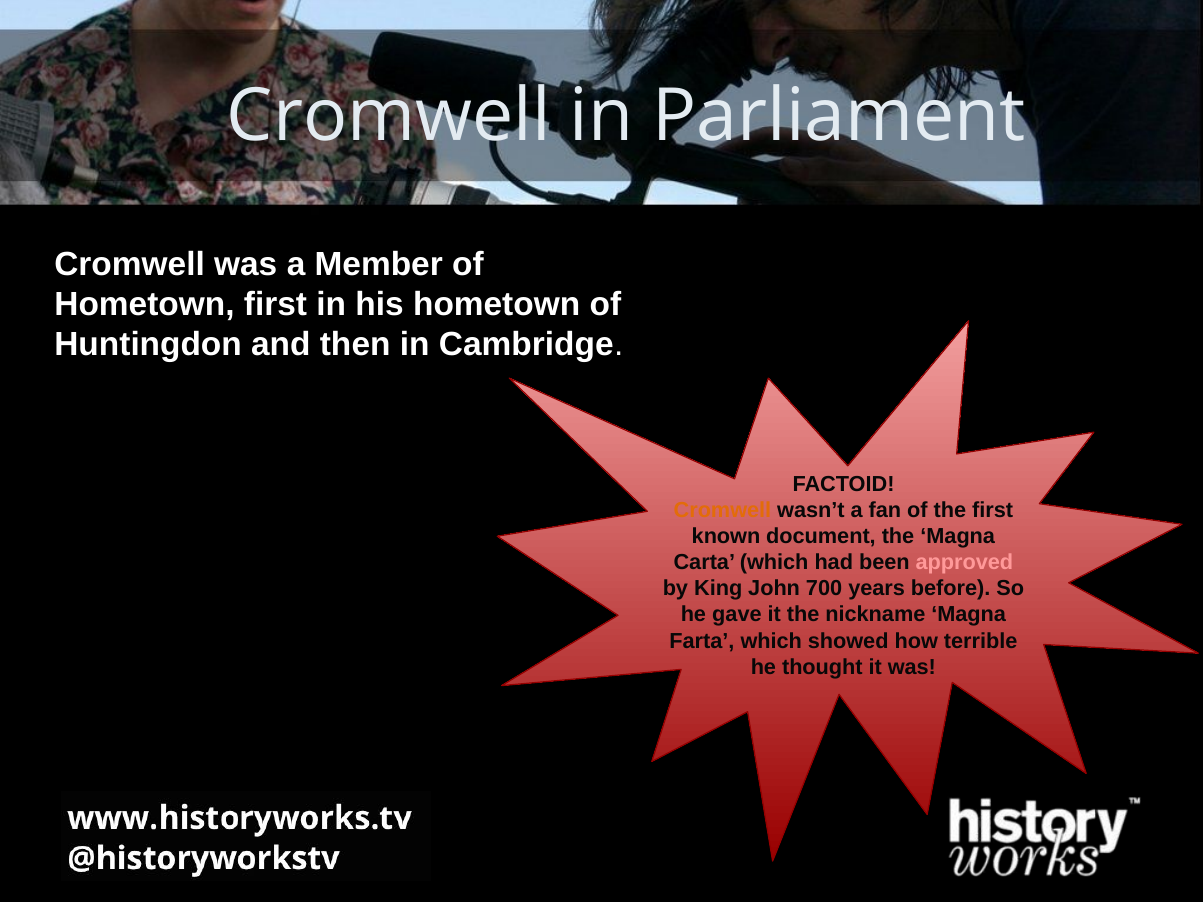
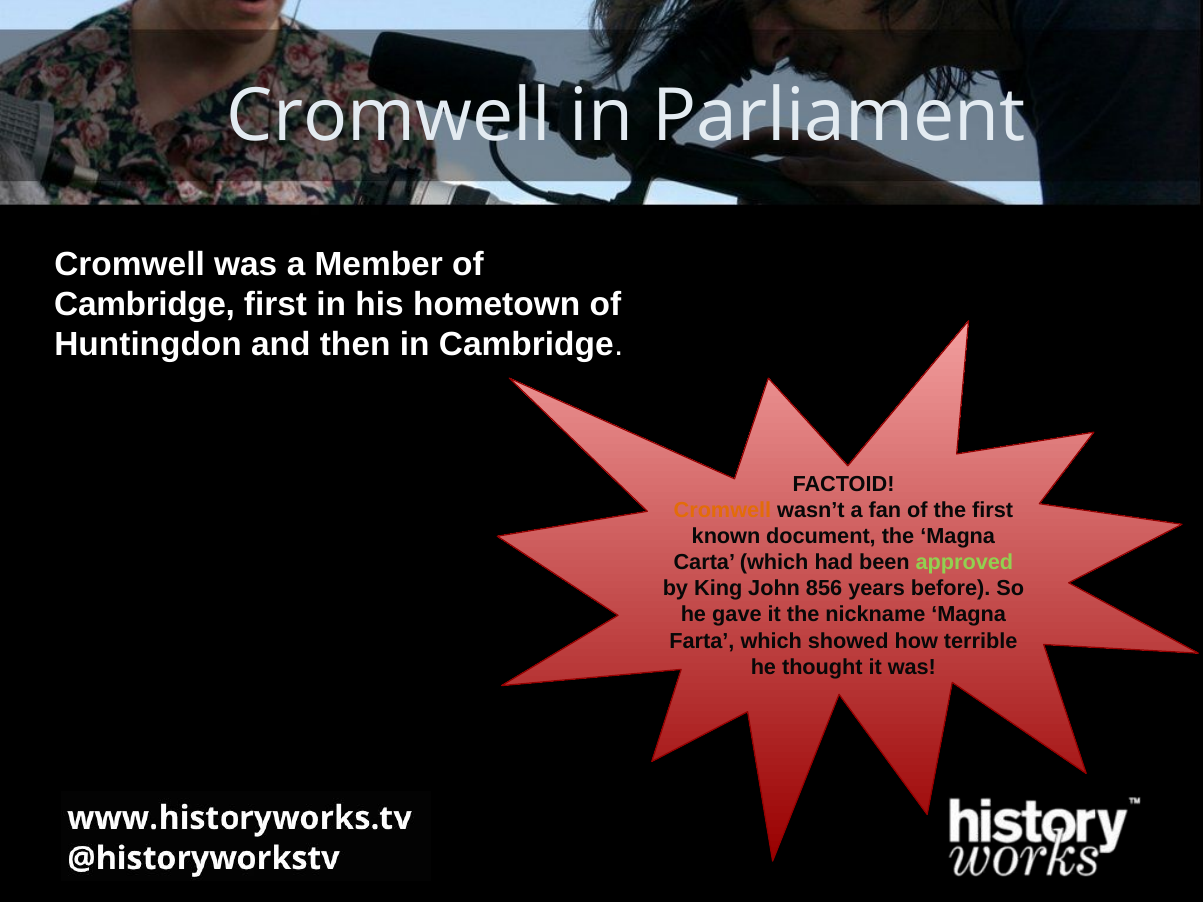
Hometown: Hometown -> Cambridge (145, 304)
approved colour: pink -> light green (964, 563)
700: 700 -> 856 (824, 589)
